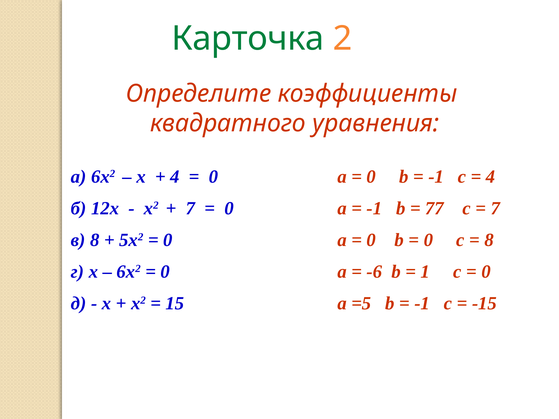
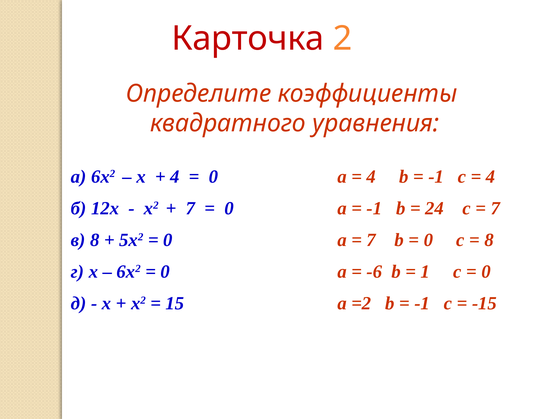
Карточка colour: green -> red (248, 39)
0: 0 -> 4 (371, 177)
77: 77 -> 24 (435, 208)
0: 0 -> 7 (371, 240)
=5: =5 -> =2 (361, 303)
